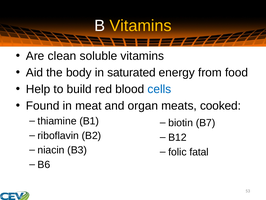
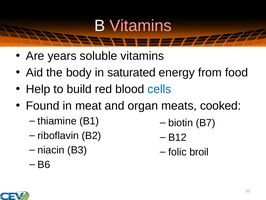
Vitamins colour: yellow -> pink (141, 26)
clean: clean -> years (62, 56)
fatal: fatal -> broil (199, 152)
